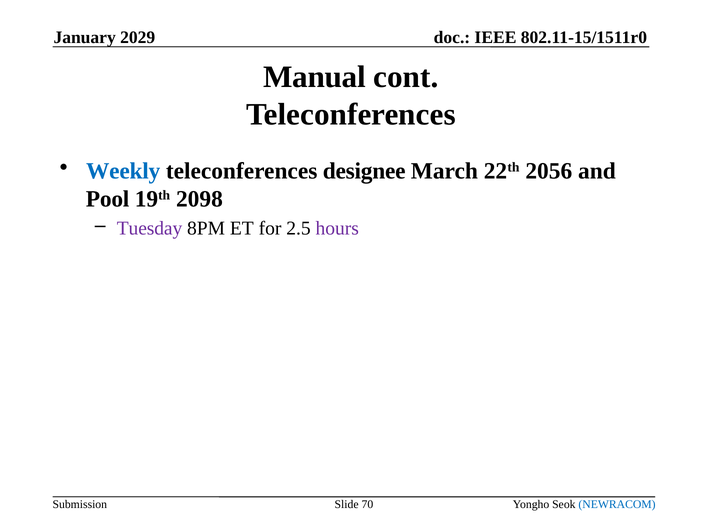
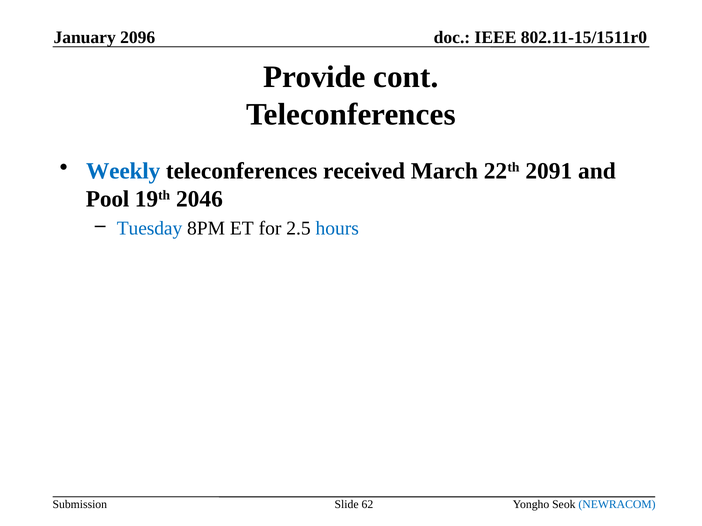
2029: 2029 -> 2096 (138, 37)
Manual: Manual -> Provide (315, 77)
designee: designee -> received (364, 171)
2056: 2056 -> 2091 (549, 171)
2098: 2098 -> 2046 (199, 199)
Tuesday colour: purple -> blue (150, 229)
hours colour: purple -> blue (337, 229)
70: 70 -> 62 (367, 505)
